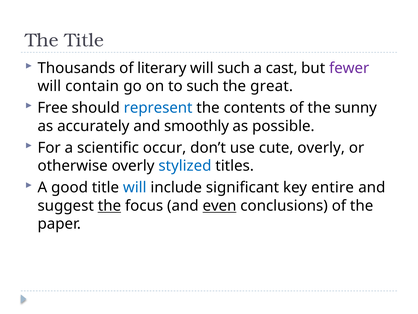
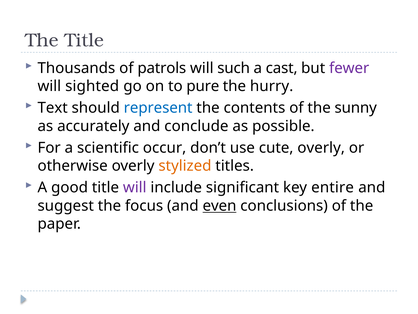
literary: literary -> patrols (162, 68)
contain: contain -> sighted (92, 86)
to such: such -> pure (203, 86)
great: great -> hurry (272, 86)
Free: Free -> Text (53, 108)
smoothly: smoothly -> conclude (196, 126)
stylized colour: blue -> orange (185, 166)
will colour: blue -> purple (135, 187)
the underline: present -> none (109, 205)
